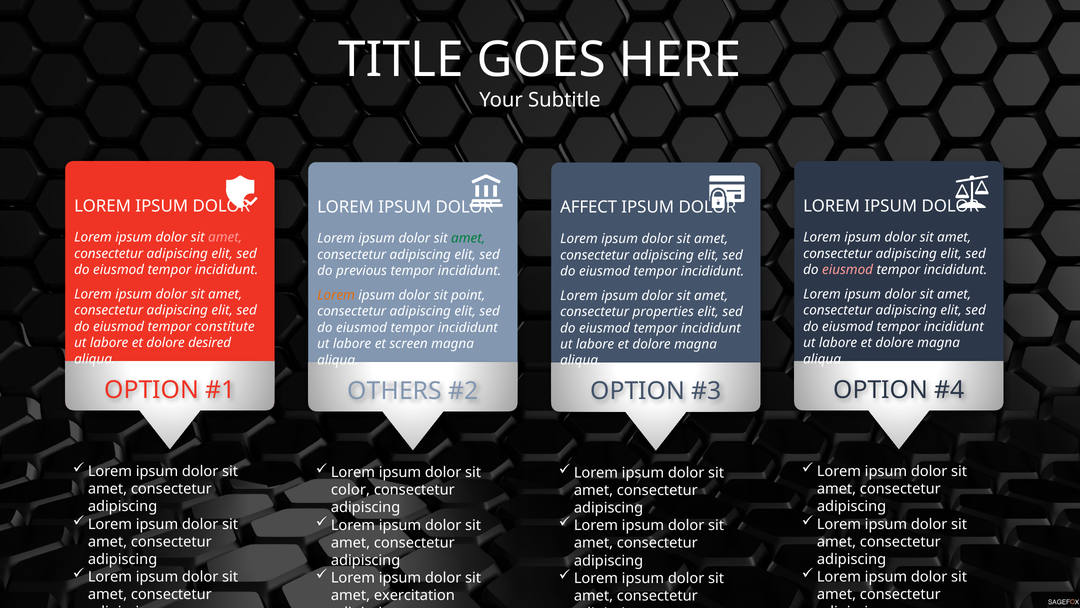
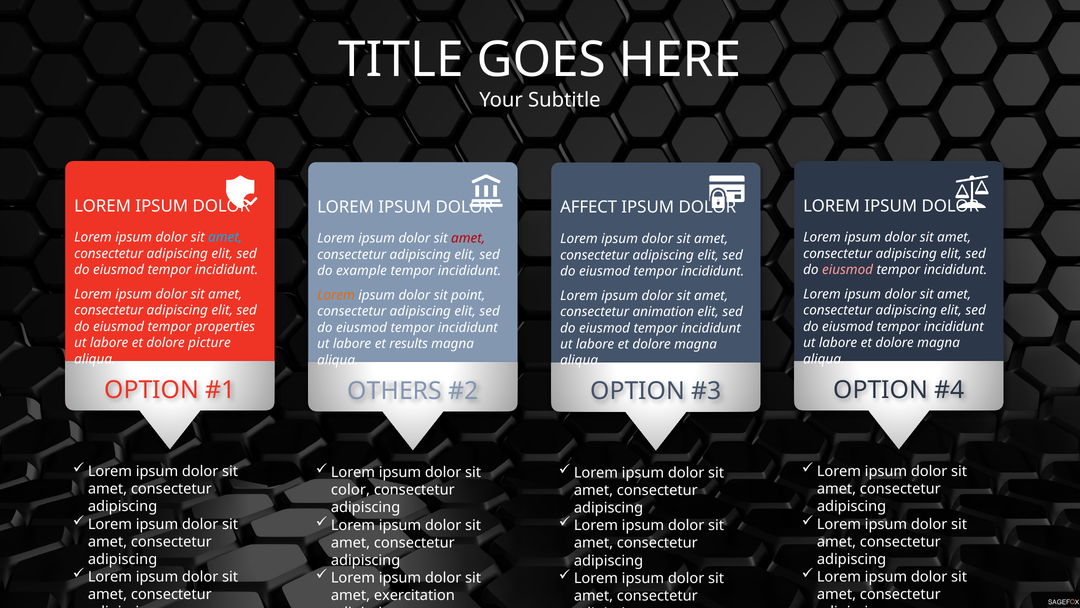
amet colour: pink -> light blue (225, 237)
amet colour: green -> red (468, 238)
previous: previous -> example (362, 271)
properties: properties -> animation (663, 312)
constitute: constitute -> properties (225, 326)
desired: desired -> picture (210, 343)
screen: screen -> results (409, 344)
